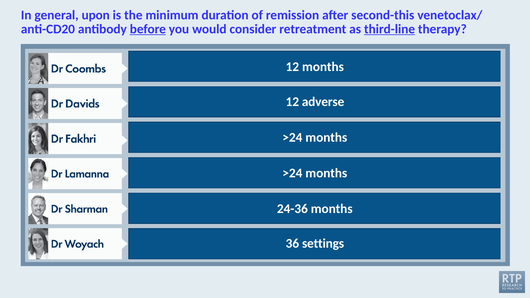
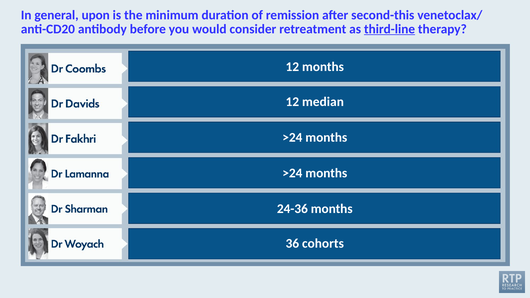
before underline: present -> none (148, 29)
adverse: adverse -> median (323, 102)
settings: settings -> cohorts (323, 244)
